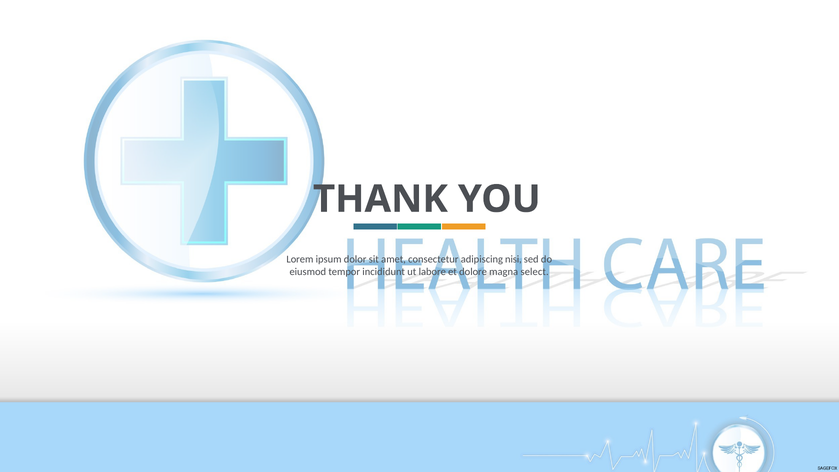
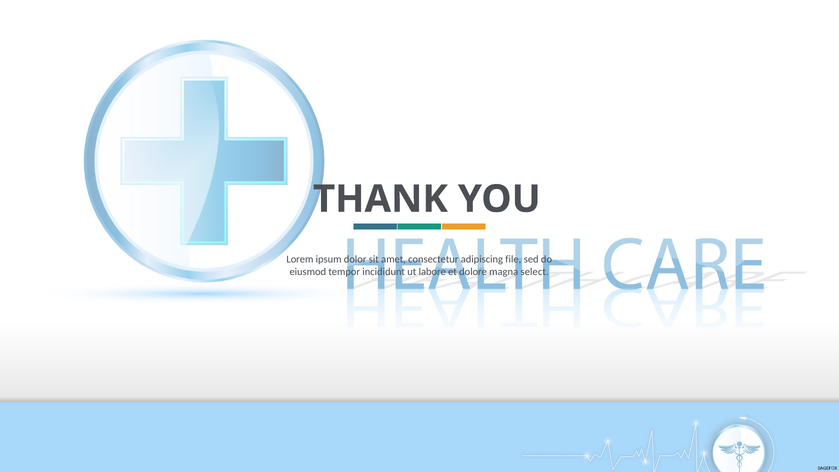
nisi: nisi -> file (513, 259)
